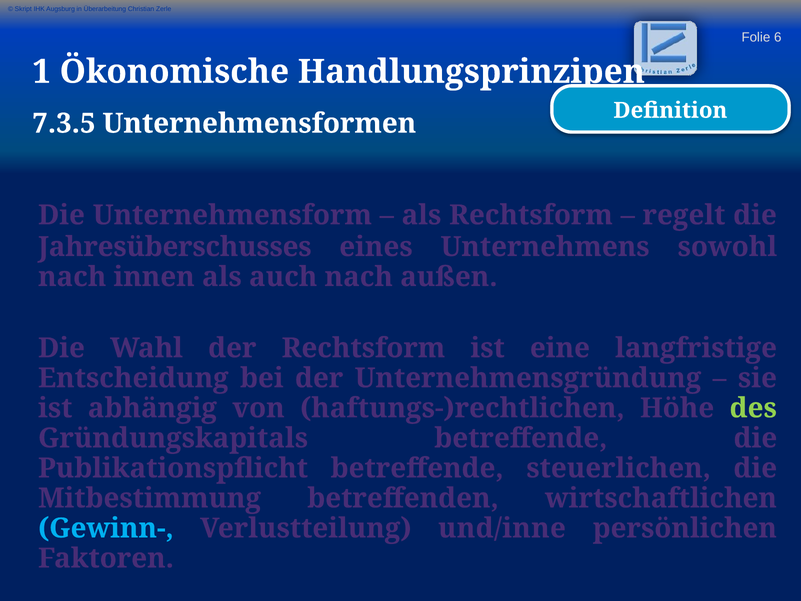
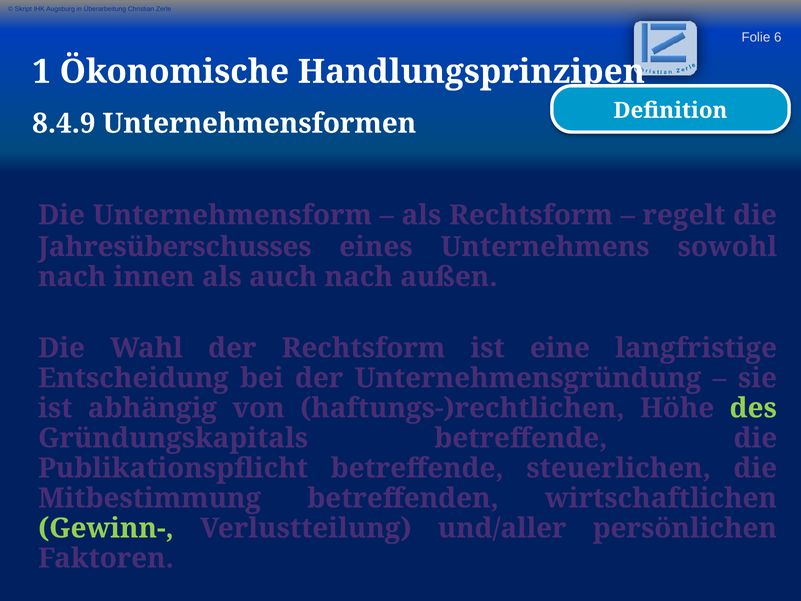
7.3.5: 7.3.5 -> 8.4.9 (64, 123)
Gewinn- colour: light blue -> light green (106, 528)
und/inne: und/inne -> und/aller (502, 528)
